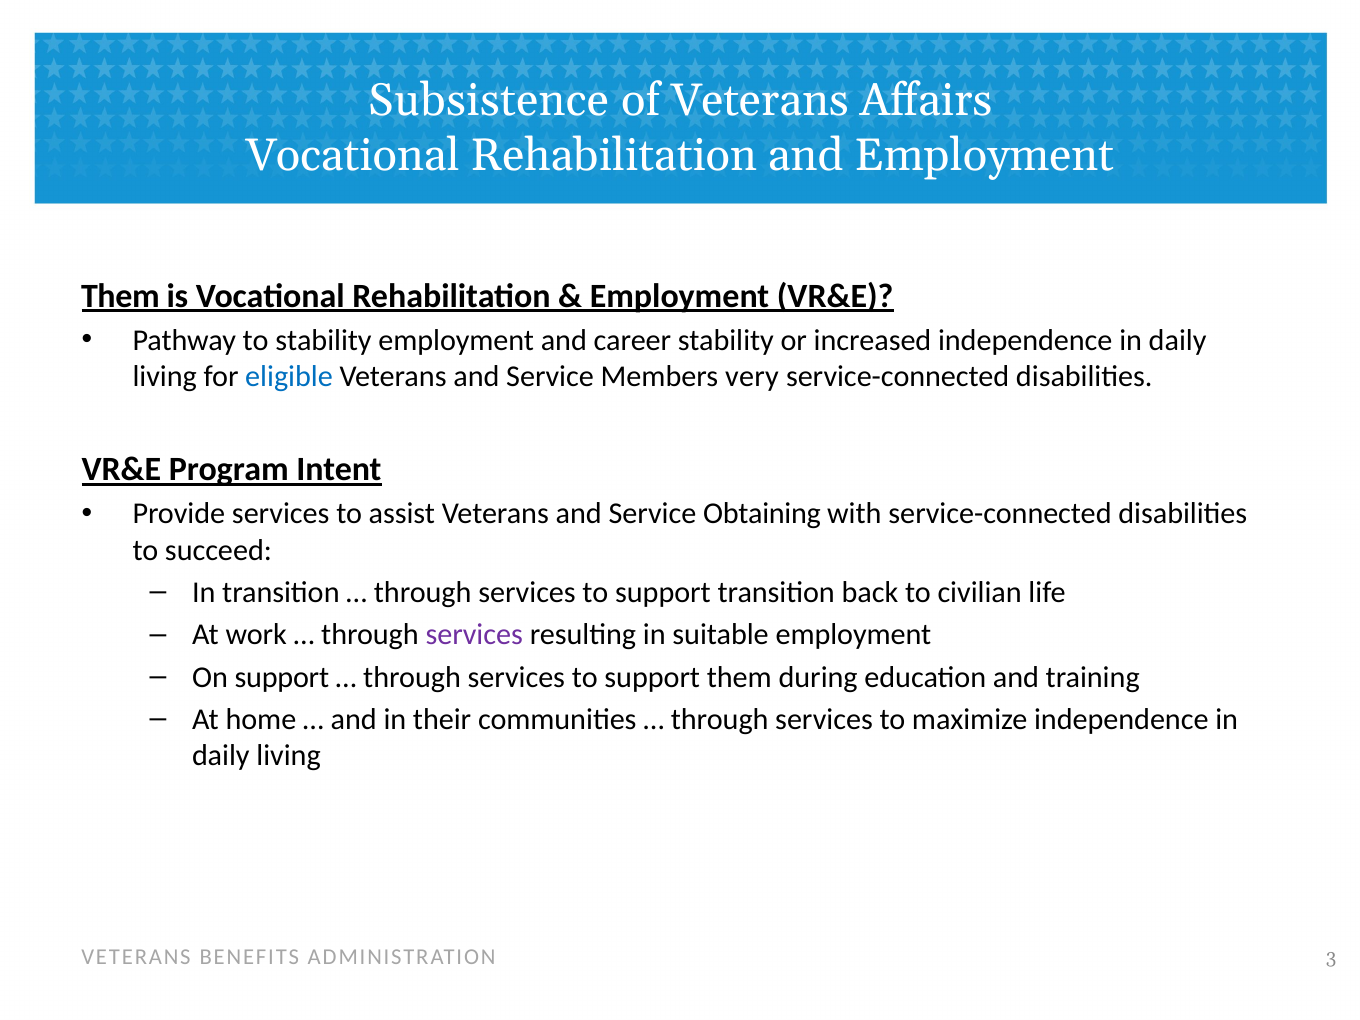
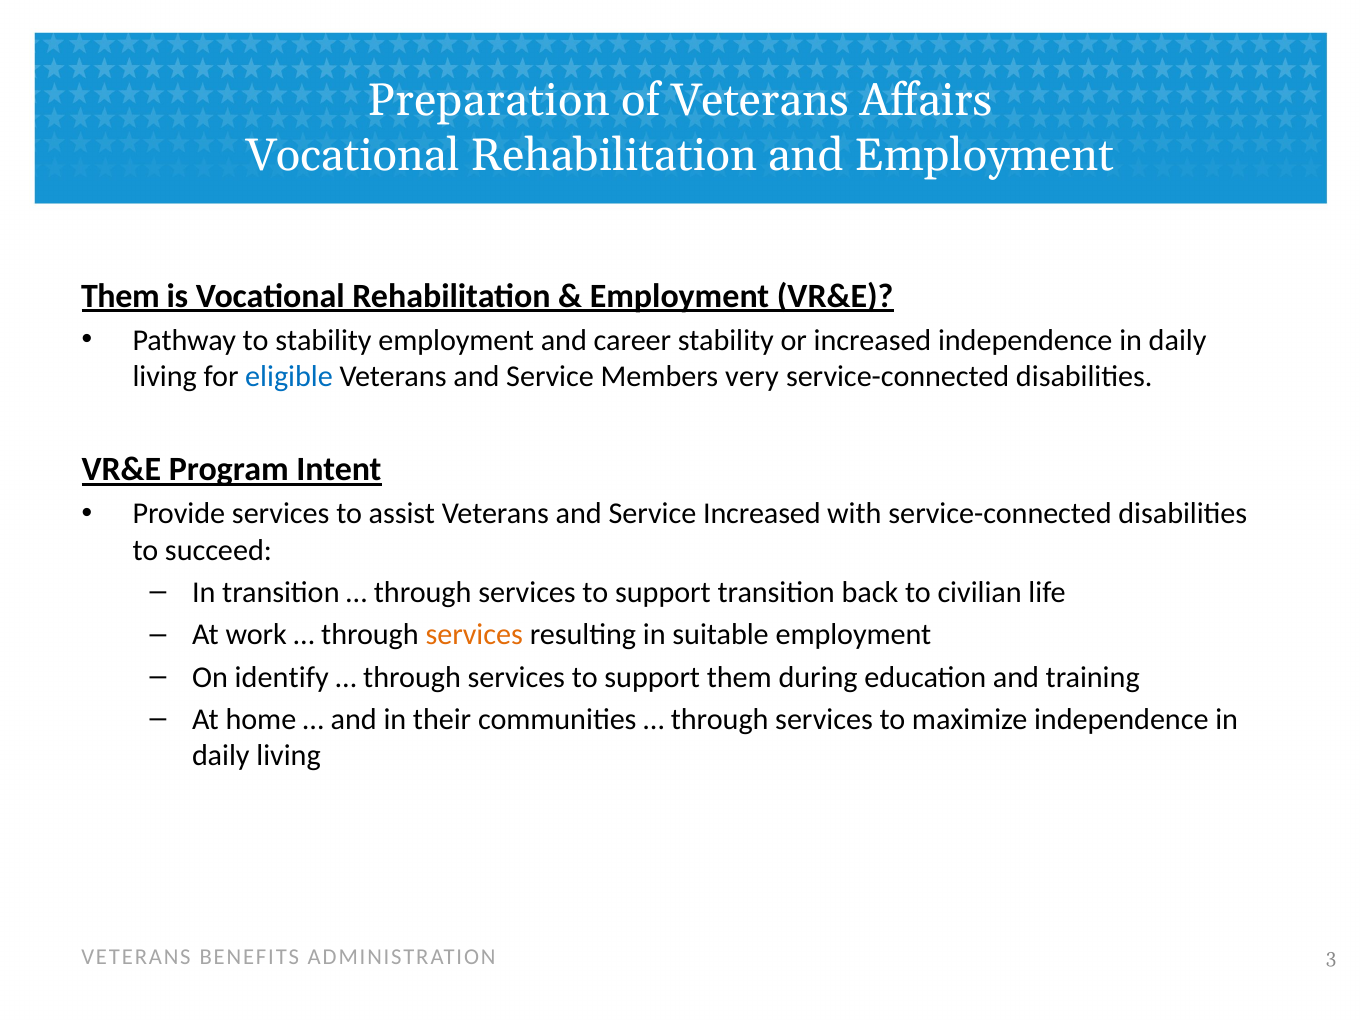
Subsistence: Subsistence -> Preparation (489, 101)
Service Obtaining: Obtaining -> Increased (762, 514)
services colour: purple -> orange (474, 635)
On support: support -> identify (282, 677)
